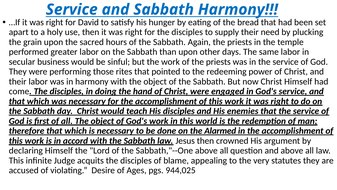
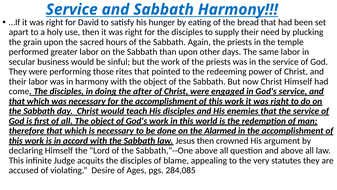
hand: hand -> after (143, 91)
944,025: 944,025 -> 284,085 (181, 170)
